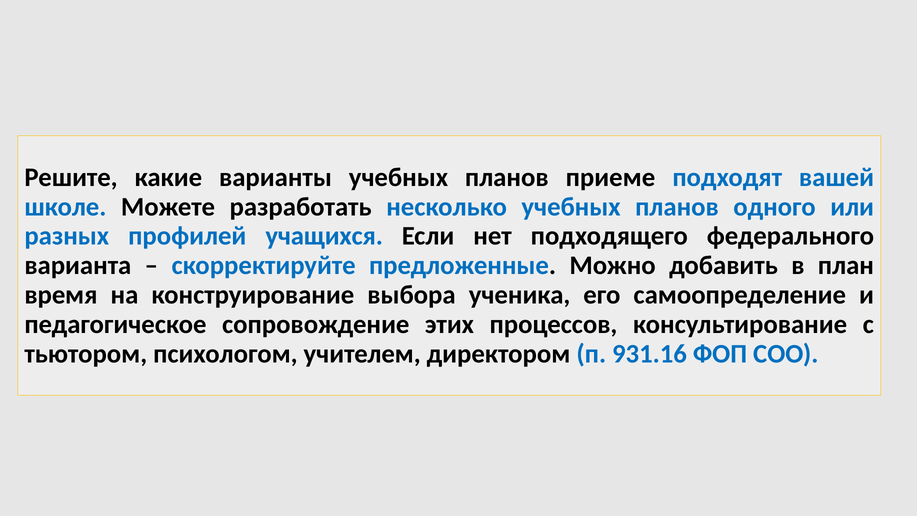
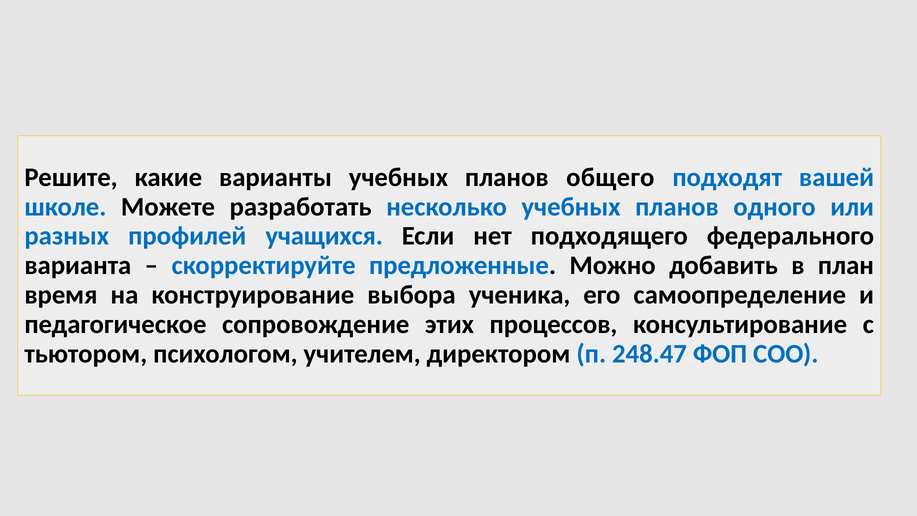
приеме: приеме -> общего (610, 177)
931.16: 931.16 -> 248.47 (649, 354)
